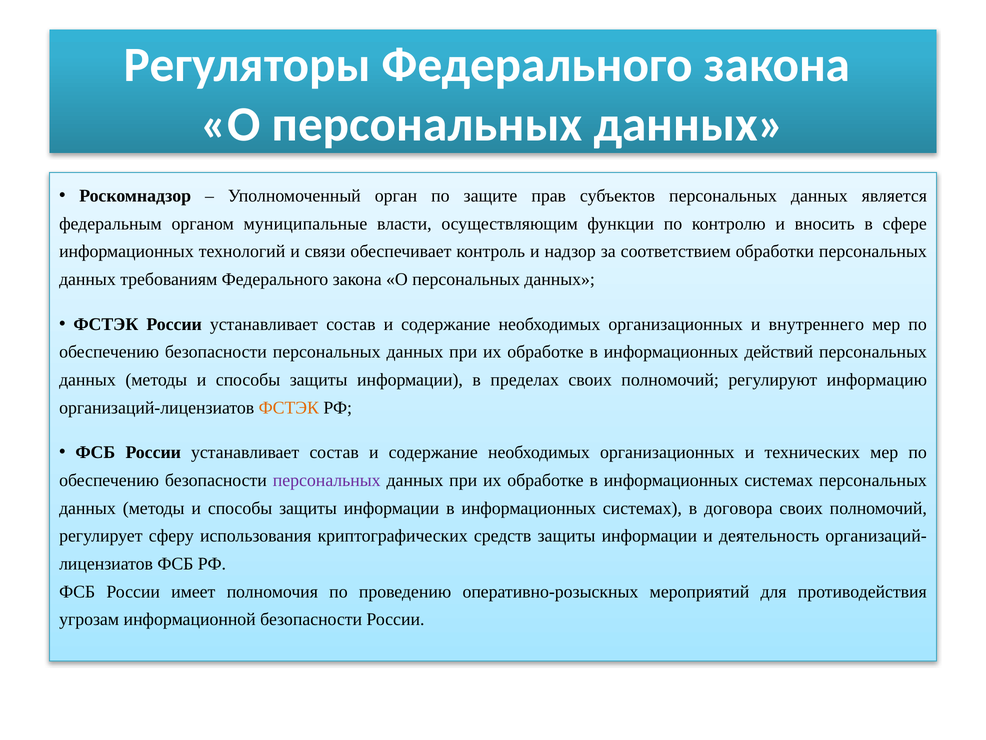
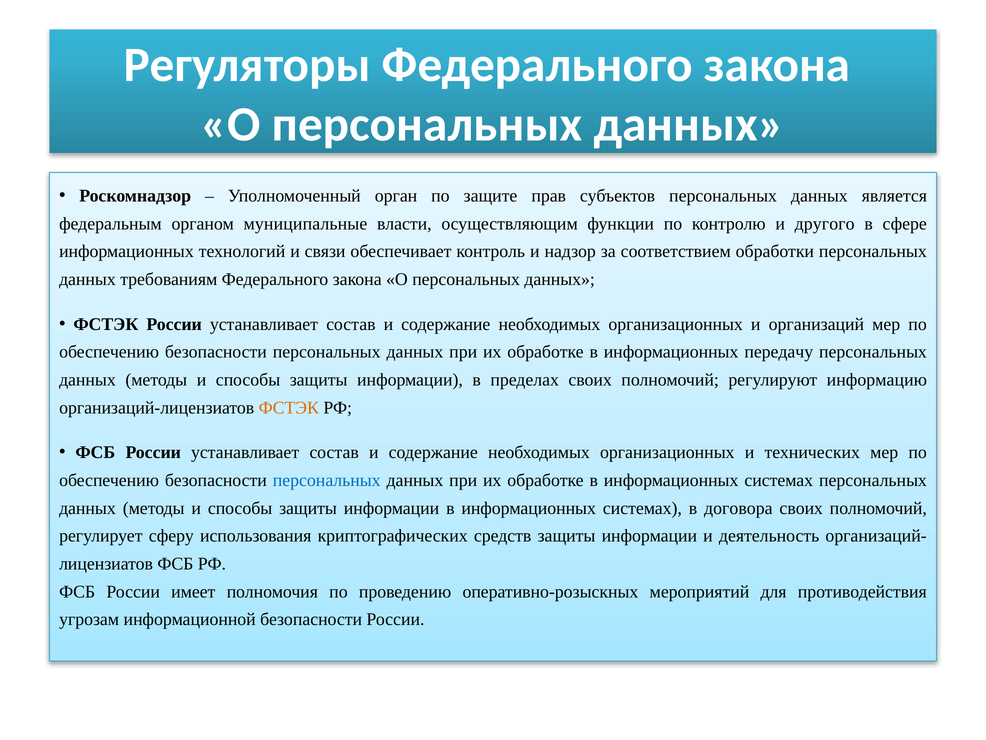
вносить: вносить -> другого (825, 224)
внутреннего: внутреннего -> организаций (816, 324)
действий: действий -> передачу (779, 352)
персональных colour: purple -> blue (327, 480)
